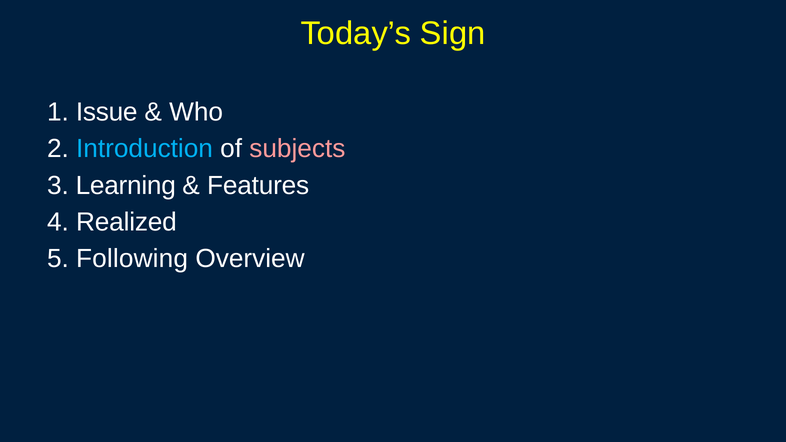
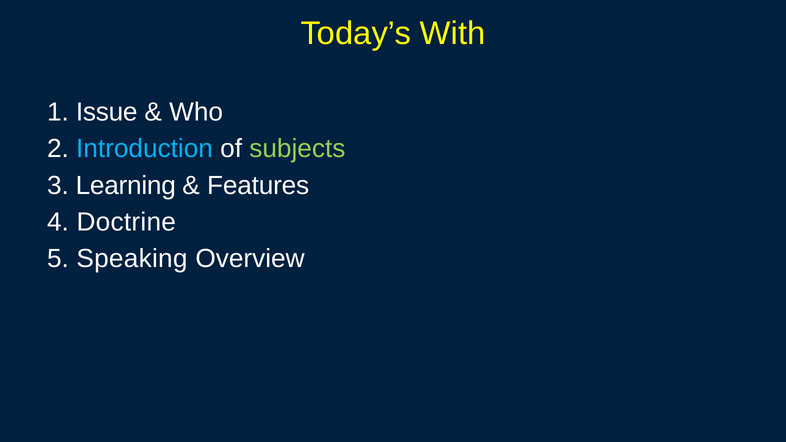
Sign: Sign -> With (453, 33)
subjects colour: pink -> light green (297, 149)
Realized: Realized -> Doctrine (126, 222)
Following: Following -> Speaking (132, 259)
